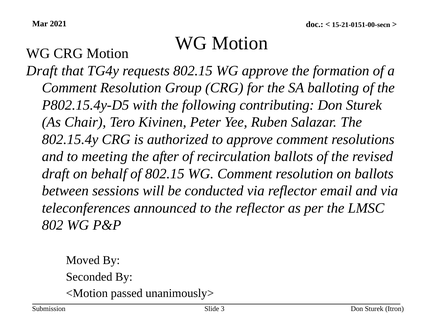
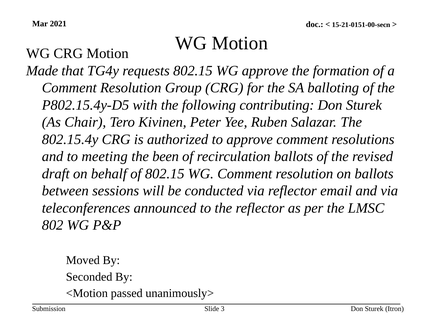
Draft: Draft -> Made (42, 71)
after: after -> been (166, 156)
